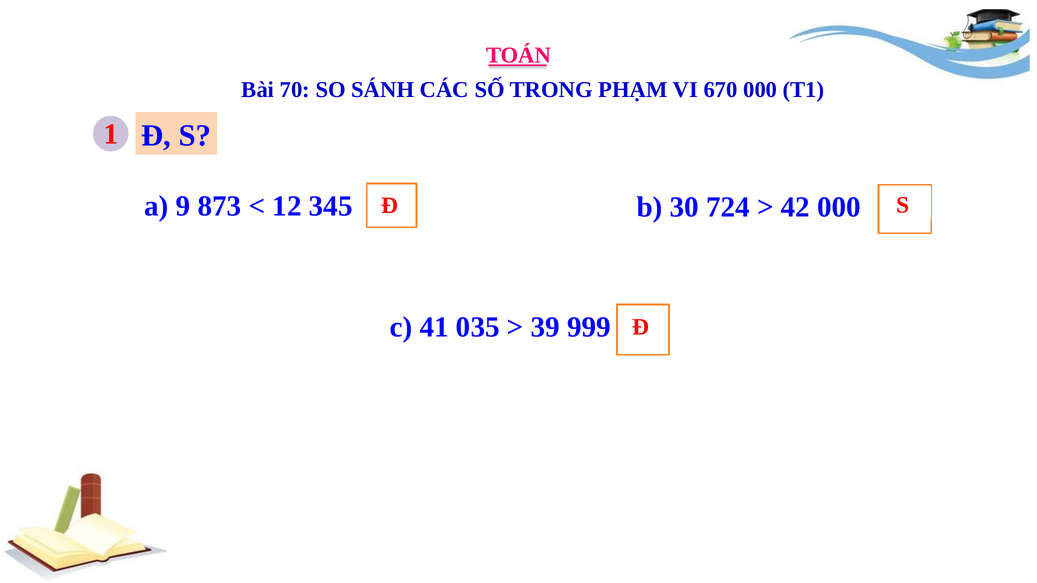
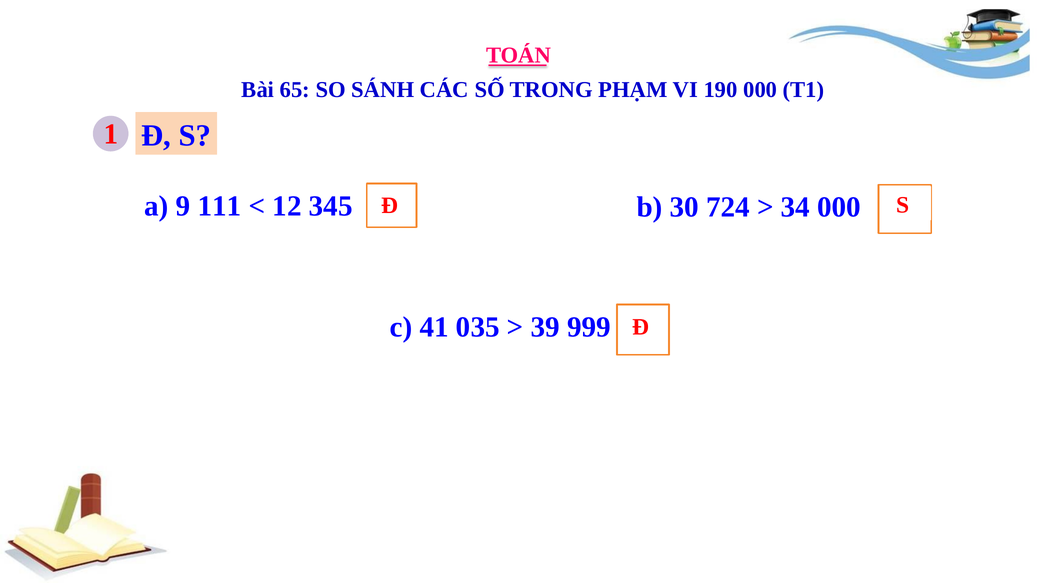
70: 70 -> 65 (295, 90)
670: 670 -> 190 (721, 90)
873: 873 -> 111 (220, 206)
42: 42 -> 34 (795, 207)
